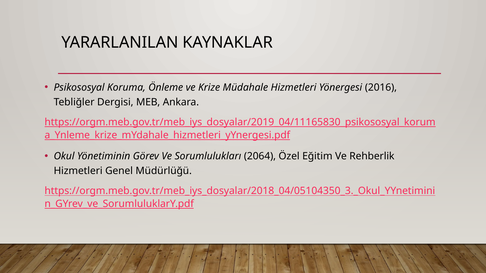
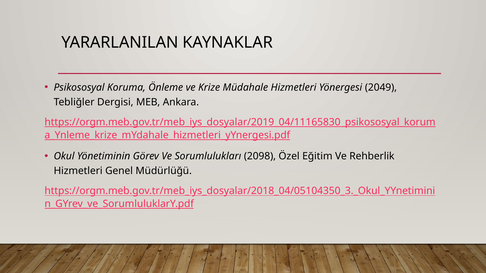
2016: 2016 -> 2049 (381, 88)
2064: 2064 -> 2098 (260, 157)
